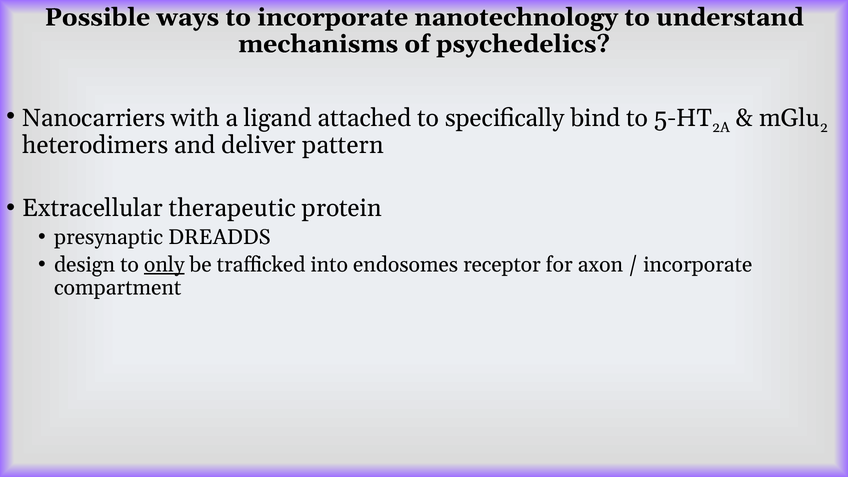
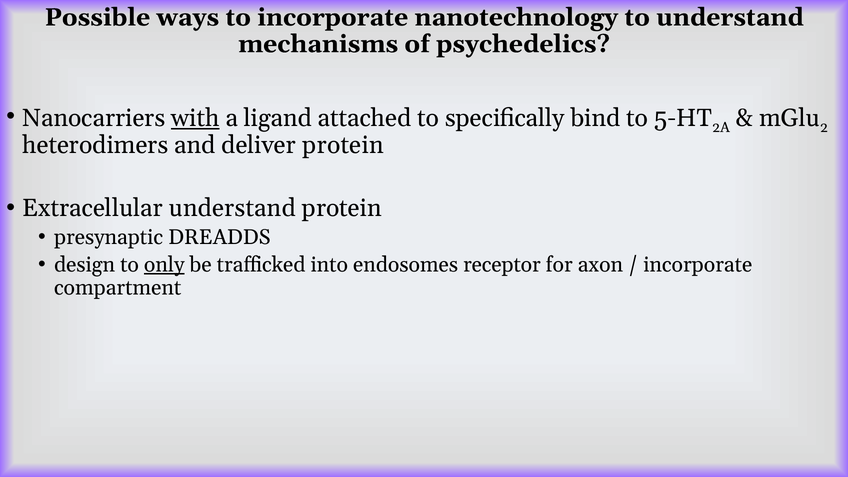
with underline: none -> present (195, 118)
deliver pattern: pattern -> protein (343, 145)
Extracellular therapeutic: therapeutic -> understand (232, 208)
